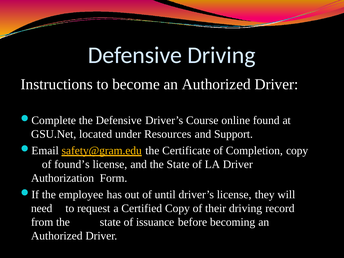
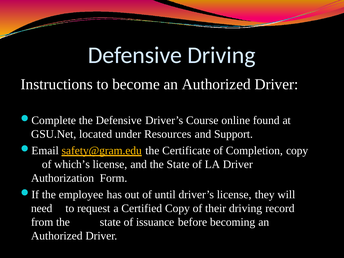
found’s: found’s -> which’s (72, 164)
